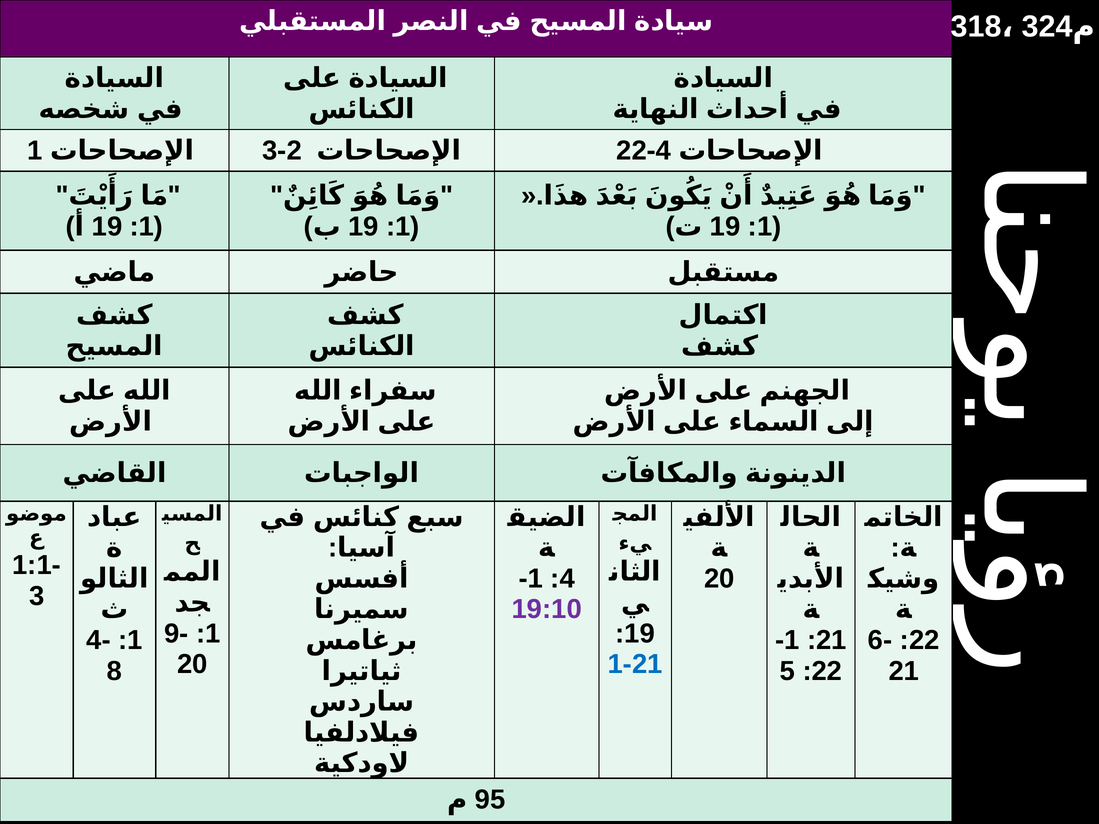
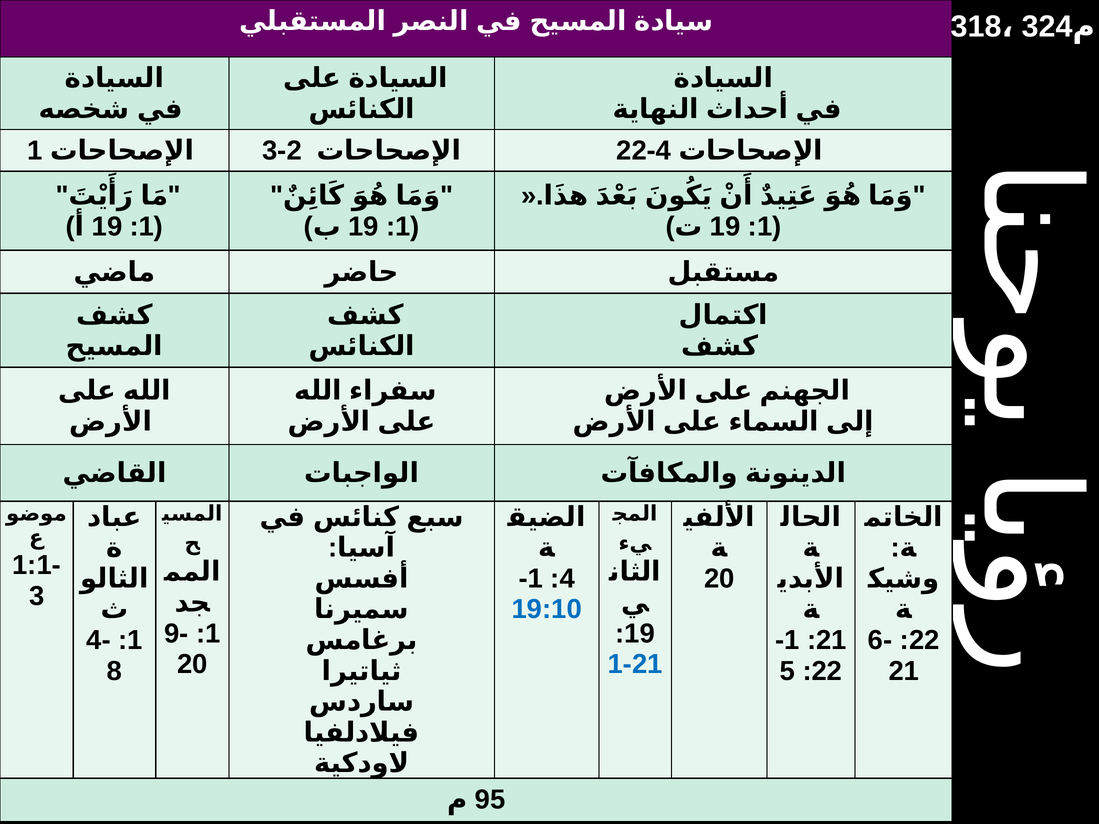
19:10 colour: purple -> blue (547, 610)
